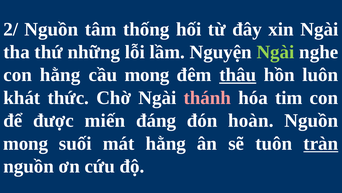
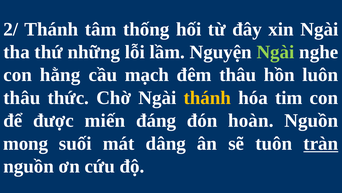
2/ Nguồn: Nguồn -> Thánh (51, 29)
cầu mong: mong -> mạch (147, 75)
thâu underline: present -> none (238, 75)
khát: khát -> thâu (22, 98)
thánh colour: pink -> yellow (207, 98)
mát hằng: hằng -> dâng (166, 143)
